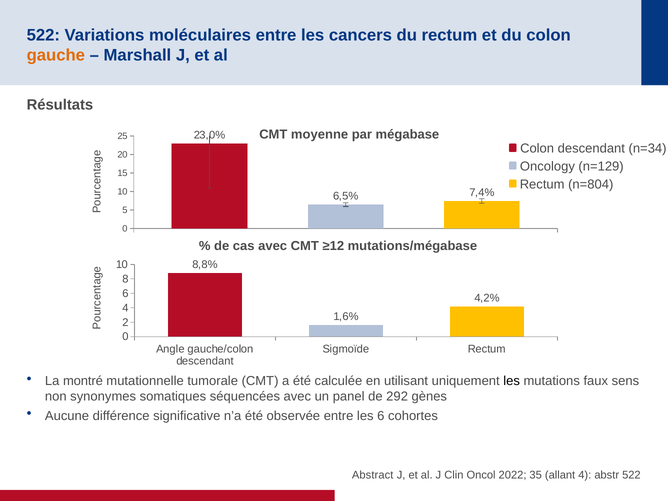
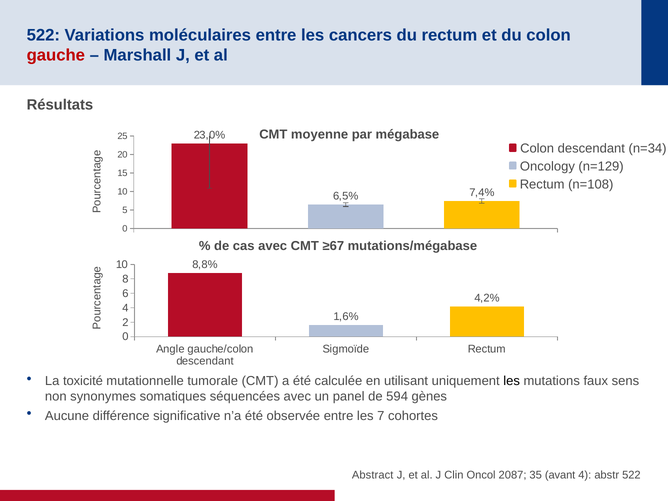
gauche colour: orange -> red (56, 55)
n=804: n=804 -> n=108 (591, 184)
≥12: ≥12 -> ≥67 (333, 246)
montré: montré -> toxicité (83, 381)
292: 292 -> 594 (397, 397)
les 6: 6 -> 7 (381, 416)
2022: 2022 -> 2087 (513, 475)
allant: allant -> avant (560, 475)
